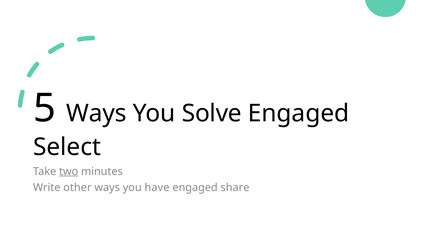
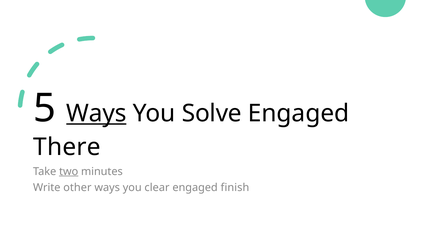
Ways underline: none -> present (96, 114)
Select: Select -> There (67, 147)
have: have -> clear (157, 188)
share: share -> finish (235, 188)
